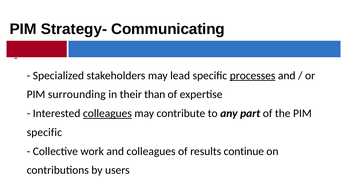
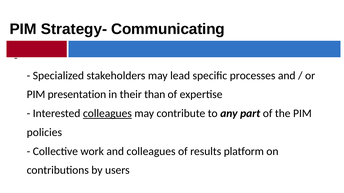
processes underline: present -> none (253, 76)
surrounding: surrounding -> presentation (77, 95)
specific: specific -> policies (44, 133)
continue: continue -> platform (244, 152)
